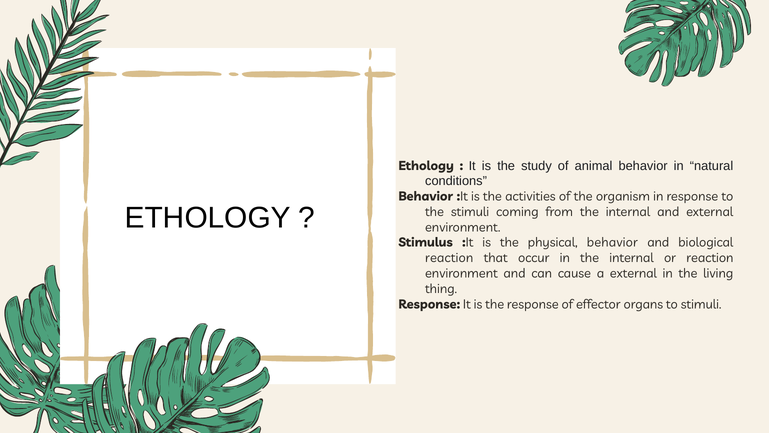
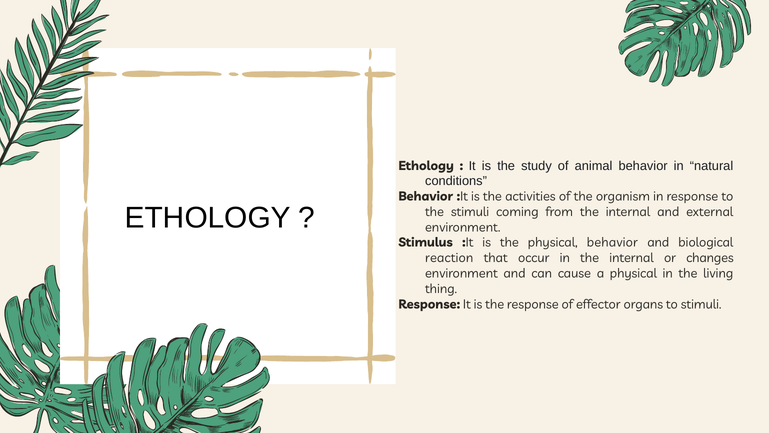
or reaction: reaction -> changes (710, 258)
a external: external -> physical (633, 273)
